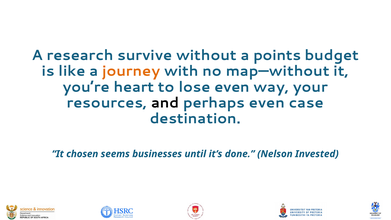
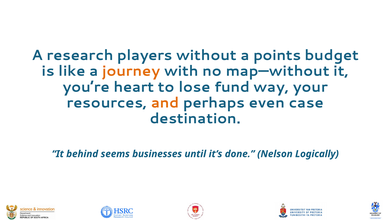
survive: survive -> players (145, 55)
lose even: even -> fund (232, 87)
and colour: black -> orange (165, 103)
chosen: chosen -> behind (82, 154)
Invested: Invested -> Logically (317, 154)
